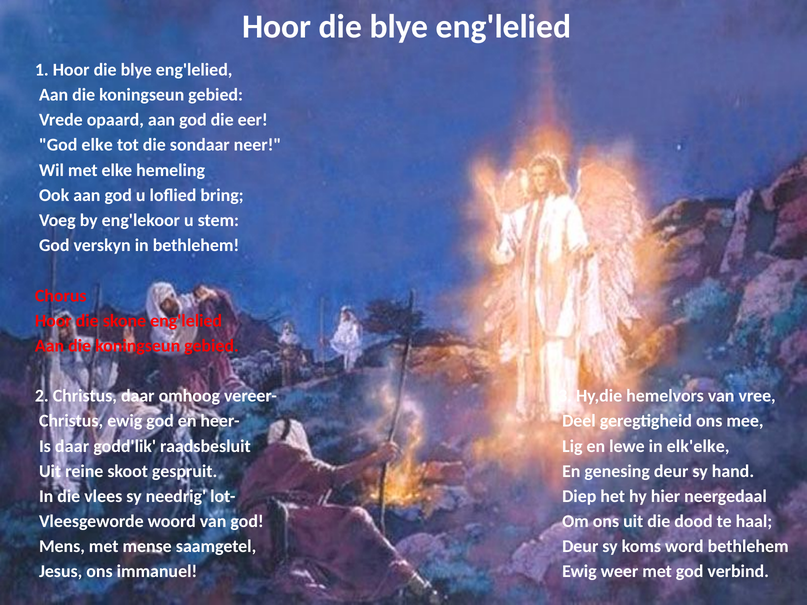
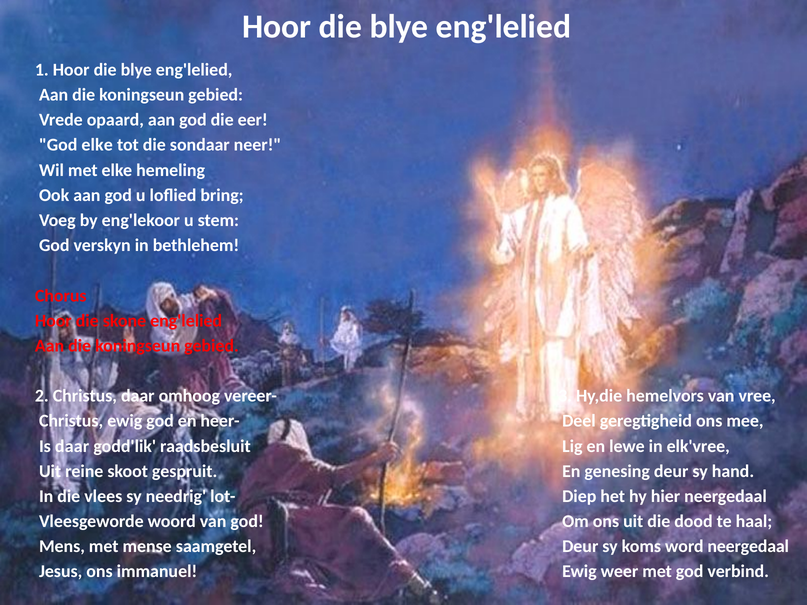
elk'elke: elk'elke -> elk'vree (698, 446)
word bethlehem: bethlehem -> neergedaal (748, 547)
